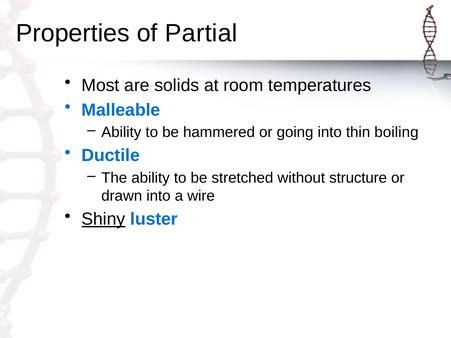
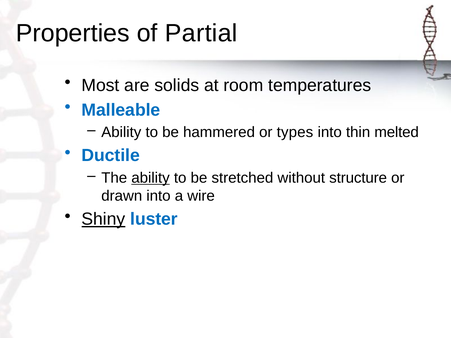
going: going -> types (295, 132)
boiling: boiling -> melted (397, 132)
ability underline: none -> present (151, 178)
